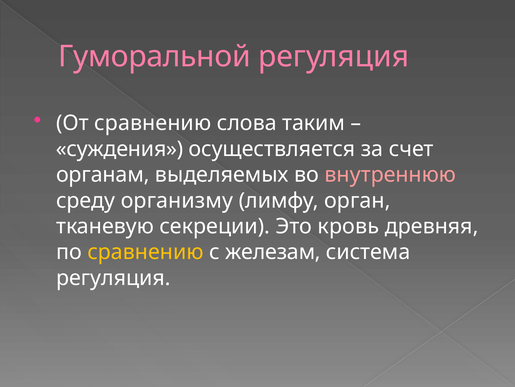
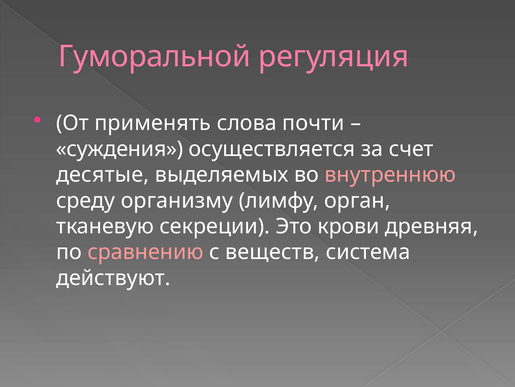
От сравнению: сравнению -> применять (153, 123)
таким: таким -> почти (313, 123)
органам: органам -> десятые (103, 174)
кровь: кровь -> крови (348, 226)
сравнению colour: yellow -> pink (145, 252)
железам: железам -> веществ (273, 252)
регуляция: регуляция -> действуют (113, 277)
